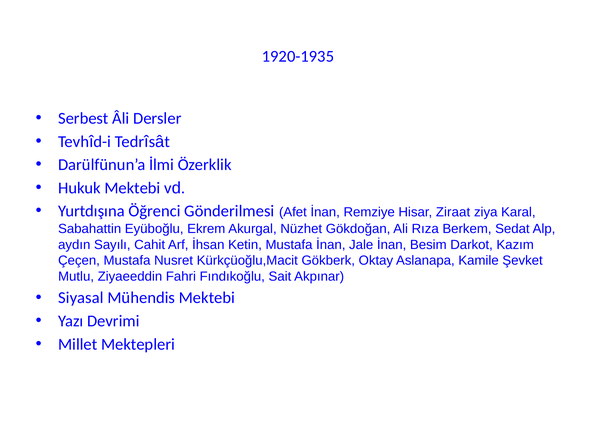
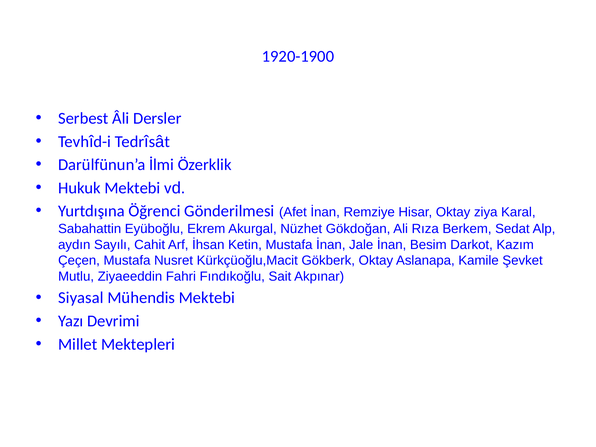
1920-1935: 1920-1935 -> 1920-1900 (298, 56)
Hisar Ziraat: Ziraat -> Oktay (453, 212)
